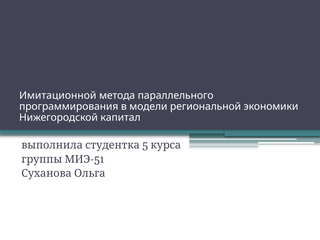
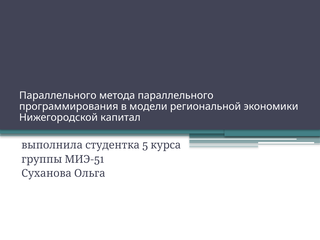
Имитационной: Имитационной -> Параллельного (58, 95)
